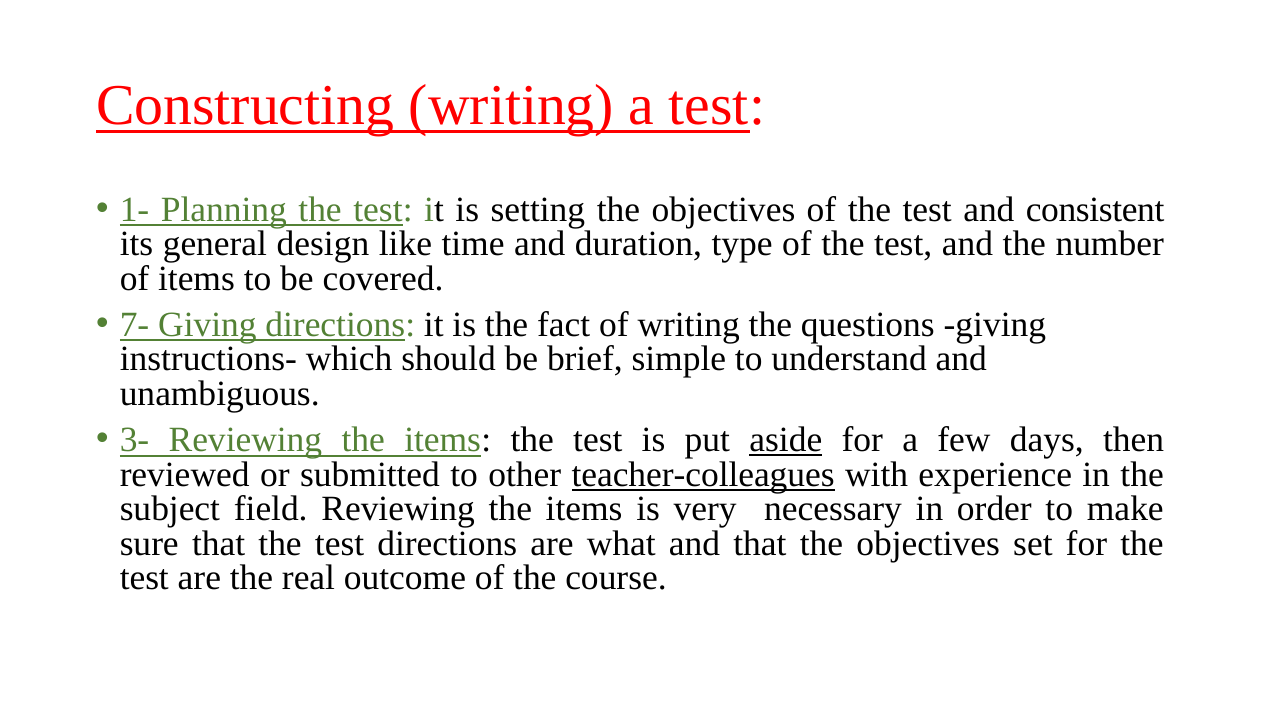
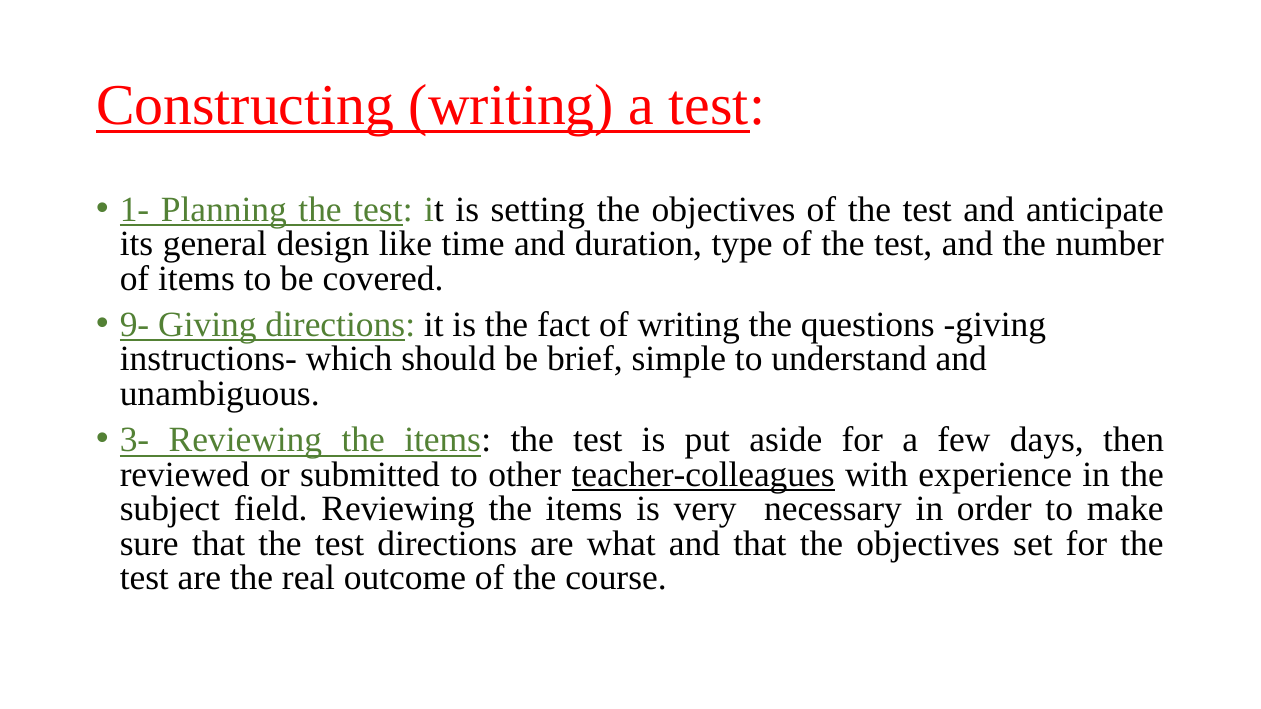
consistent: consistent -> anticipate (1095, 209)
7-: 7- -> 9- (135, 325)
aside underline: present -> none (786, 440)
